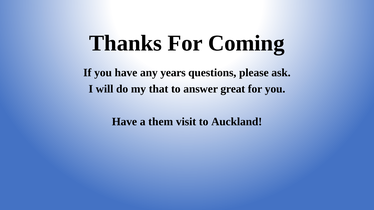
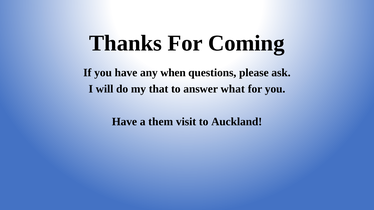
years: years -> when (173, 73)
great: great -> what (233, 89)
